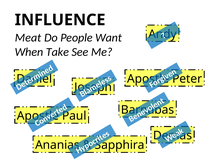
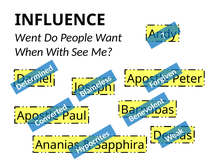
Meat: Meat -> Went (28, 38)
Take: Take -> With (57, 52)
